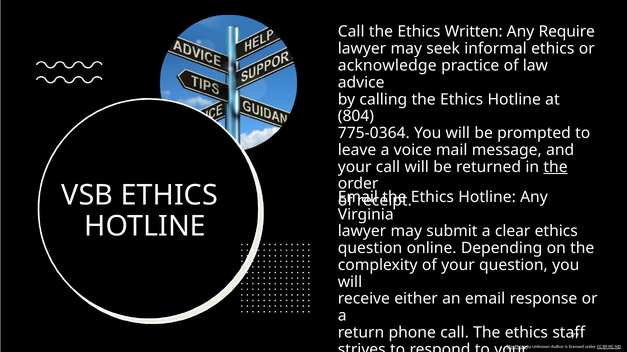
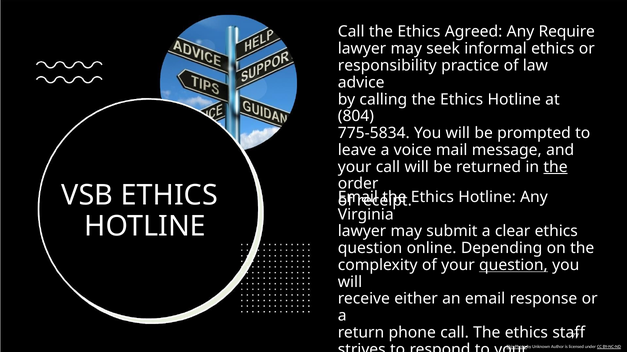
Written: Written -> Agreed (474, 32)
acknowledge: acknowledge -> responsibility (387, 66)
775-0364: 775-0364 -> 775-5834 (374, 133)
question underline: none -> present (513, 266)
